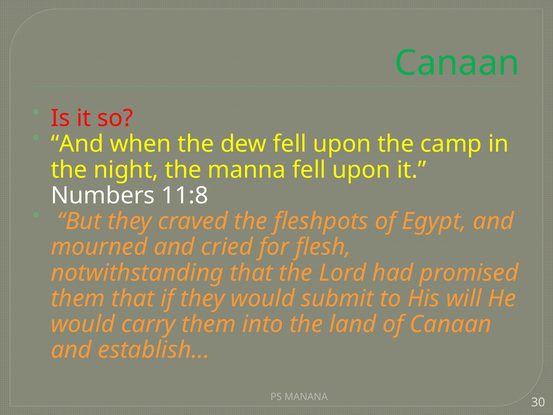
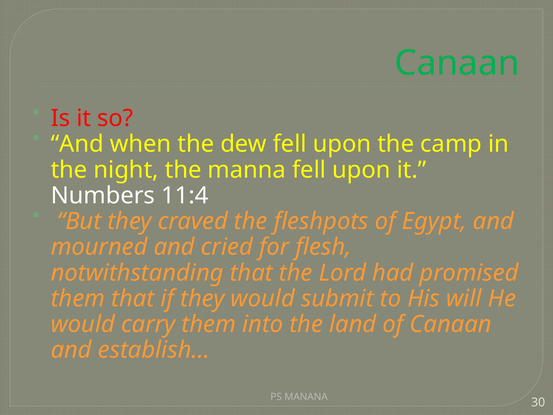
11:8: 11:8 -> 11:4 (185, 195)
